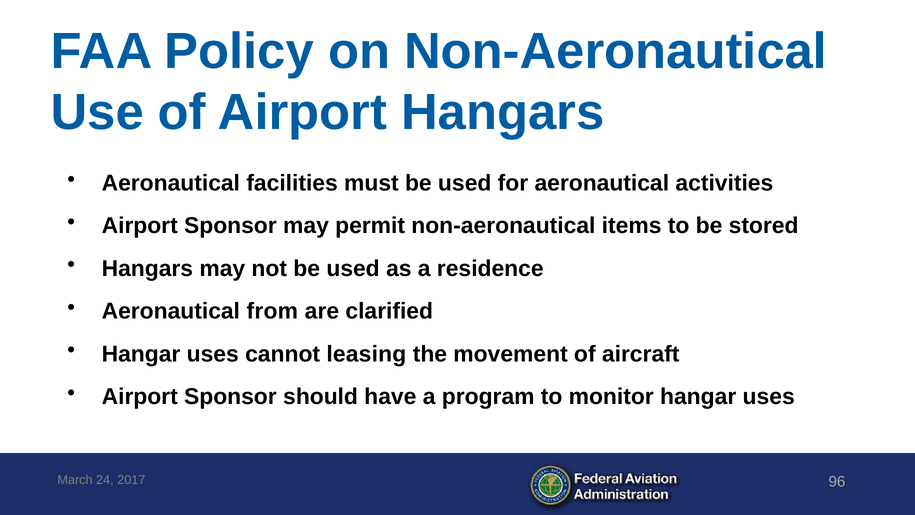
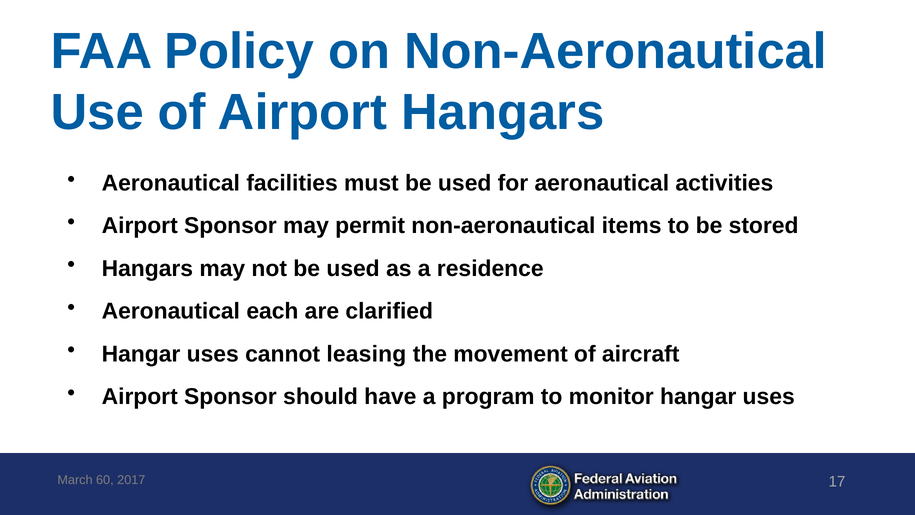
from: from -> each (272, 311)
24: 24 -> 60 (105, 480)
96: 96 -> 17 (837, 482)
